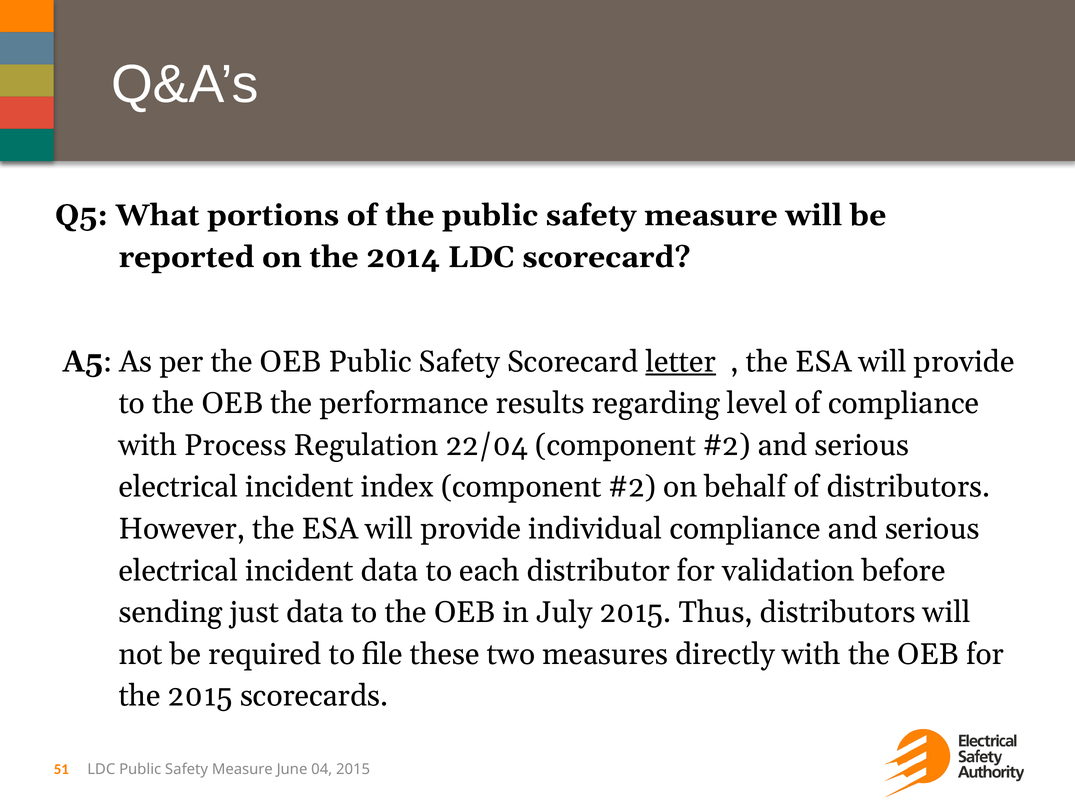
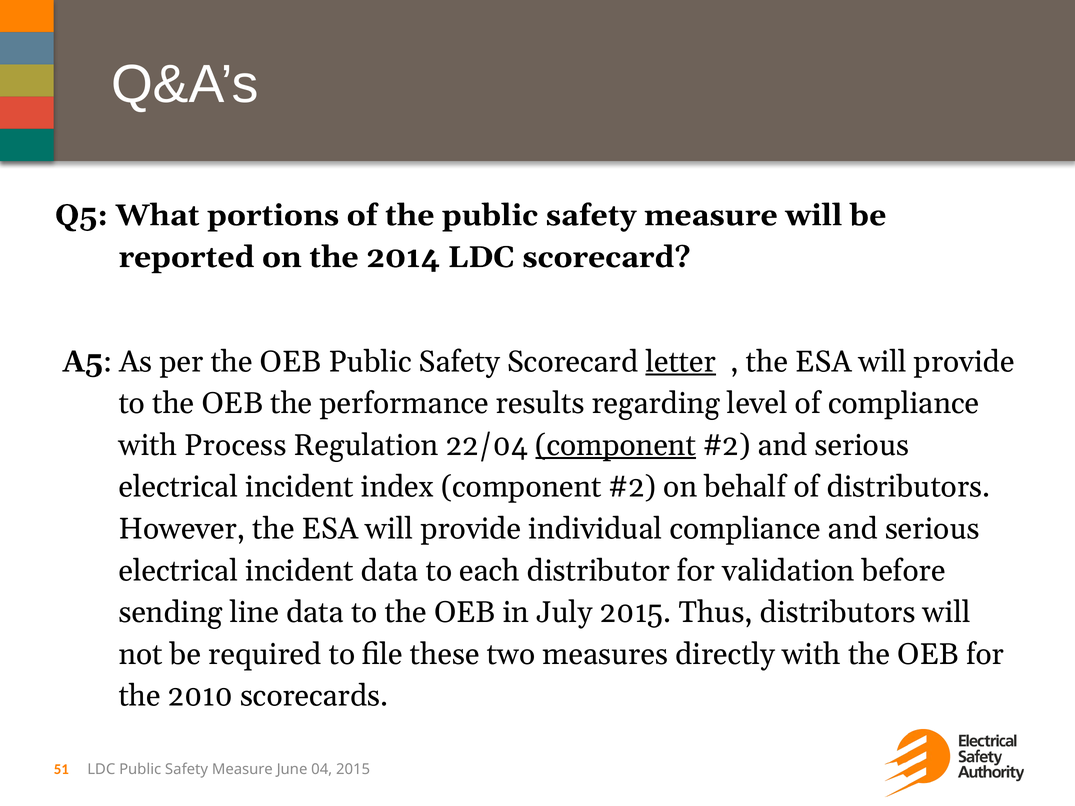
component underline: none -> present (616, 445)
just: just -> line (254, 613)
the 2015: 2015 -> 2010 (201, 696)
